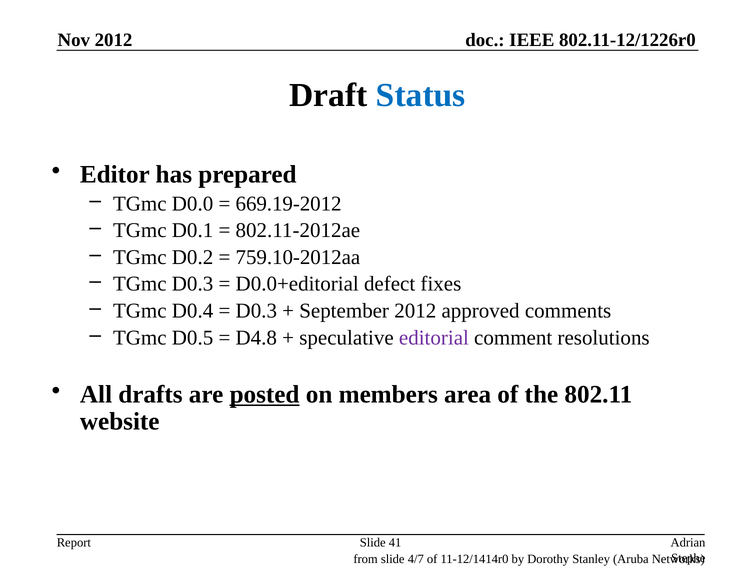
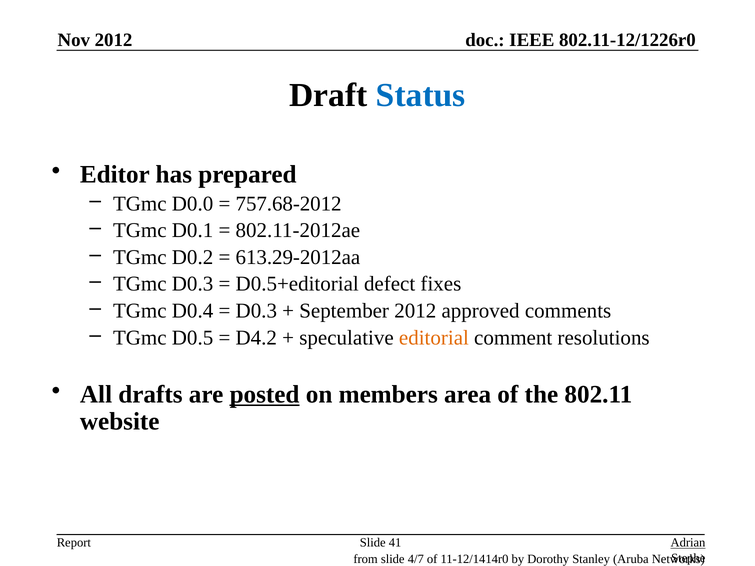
669.19-2012: 669.19-2012 -> 757.68-2012 (289, 204)
759.10-2012aa: 759.10-2012aa -> 613.29-2012aa (298, 257)
D0.0+editorial: D0.0+editorial -> D0.5+editorial (297, 284)
D4.8: D4.8 -> D4.2 (256, 338)
editorial colour: purple -> orange (434, 338)
Adrian underline: none -> present (688, 543)
